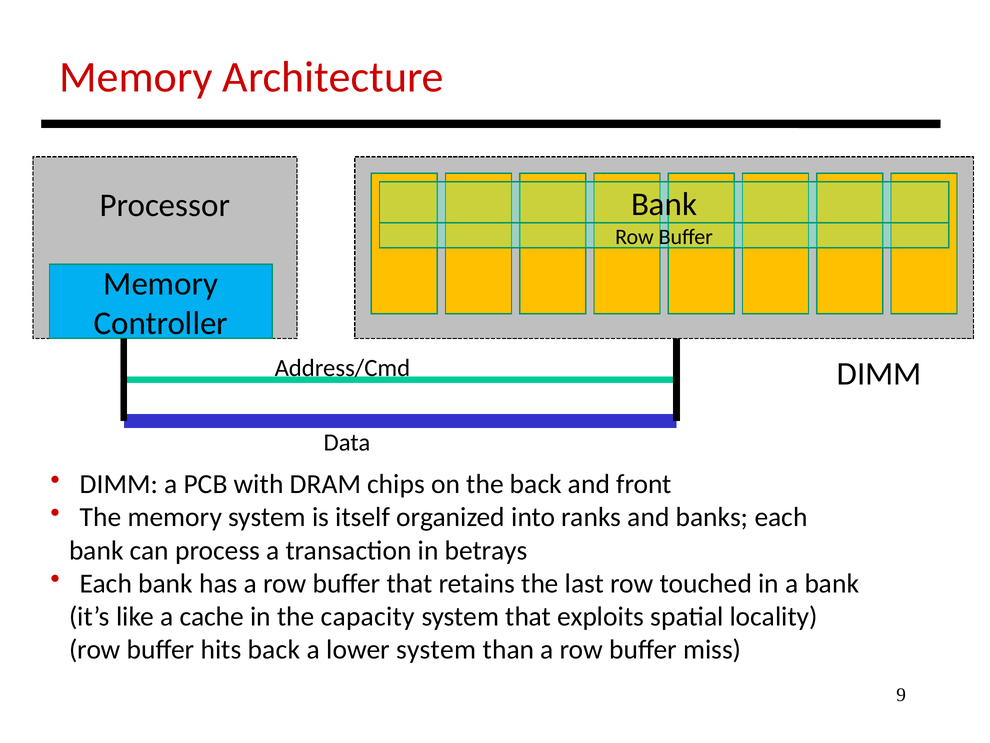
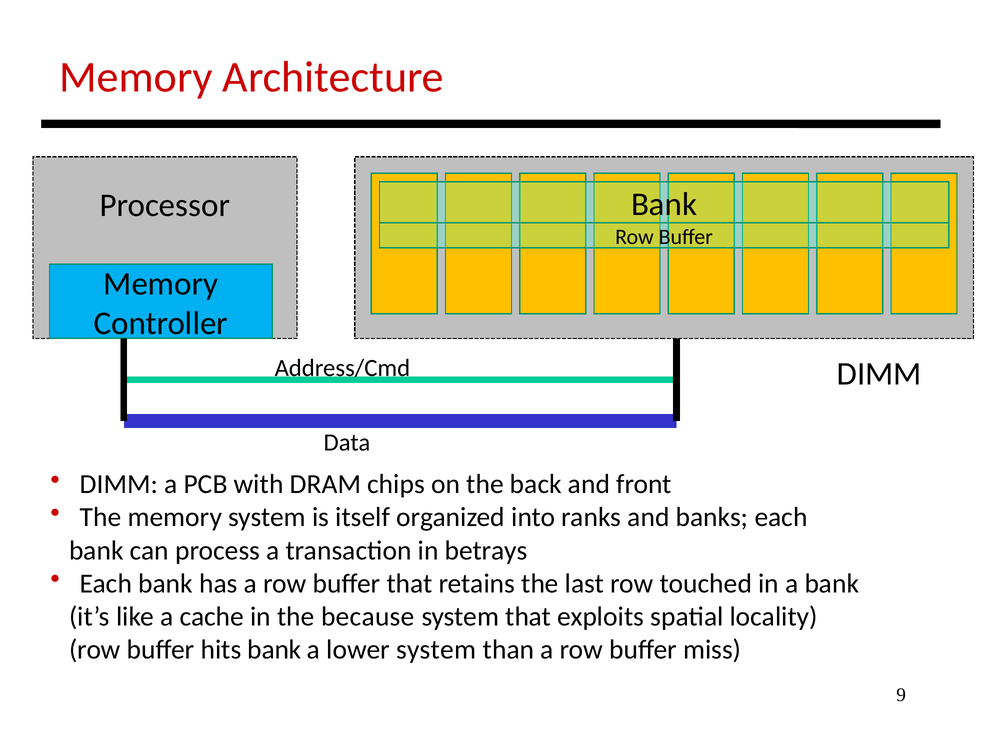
capacity: capacity -> because (368, 616)
hits back: back -> bank (274, 649)
